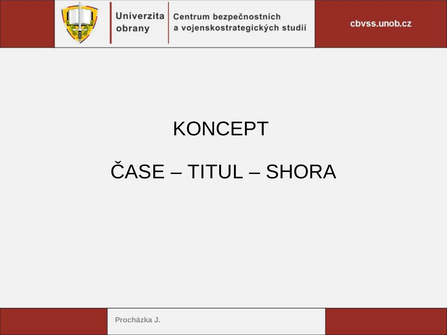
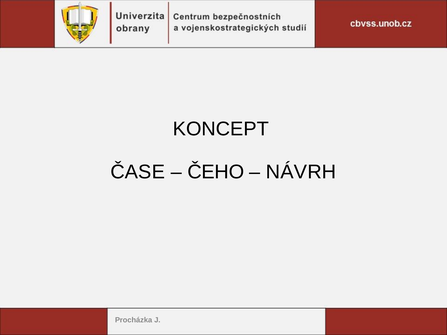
TITUL: TITUL -> ČEHO (216, 172)
SHORA: SHORA -> NÁVRH (301, 172)
